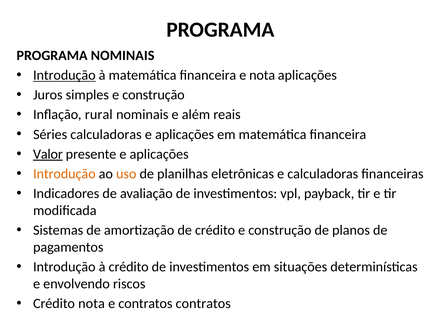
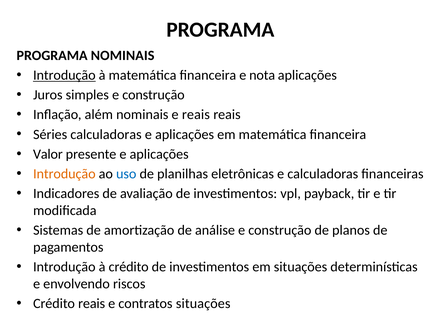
rural: rural -> além (99, 115)
e além: além -> reais (196, 115)
Valor underline: present -> none (48, 154)
uso colour: orange -> blue (126, 174)
de crédito: crédito -> análise (215, 230)
Crédito nota: nota -> reais (92, 303)
contratos contratos: contratos -> situações (203, 303)
